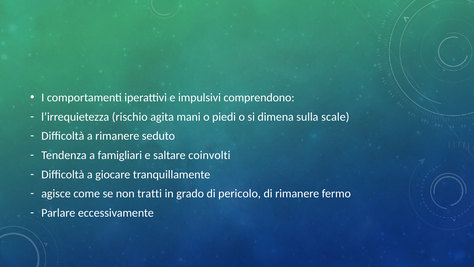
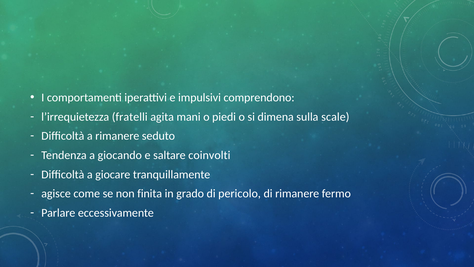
rischio: rischio -> fratelli (130, 117)
famigliari: famigliari -> giocando (120, 155)
tratti: tratti -> finita (150, 193)
